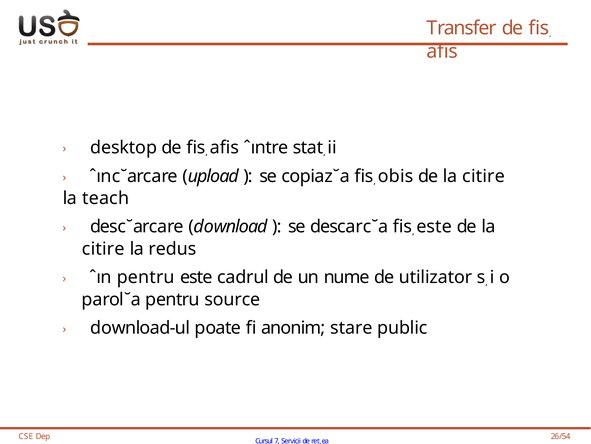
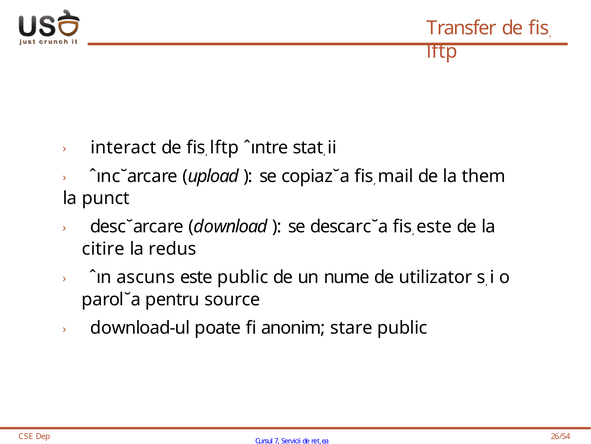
afis: afis -> lftp (442, 51)
desktop: desktop -> interact (123, 147)
afis: afis -> lftp (224, 147)
obis: obis -> mail (396, 176)
citire: citire -> them (484, 176)
teach: teach -> punct (106, 198)
ˆın pentru: pentru -> ascuns (146, 277)
este cadrul: cadrul -> public (243, 277)
